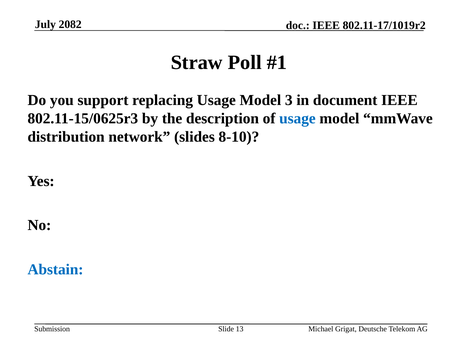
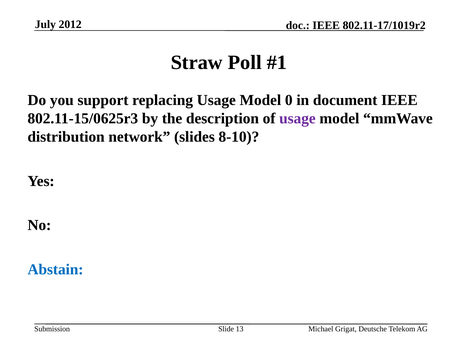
2082: 2082 -> 2012 (70, 24)
3: 3 -> 0 (289, 100)
usage colour: blue -> purple (297, 119)
